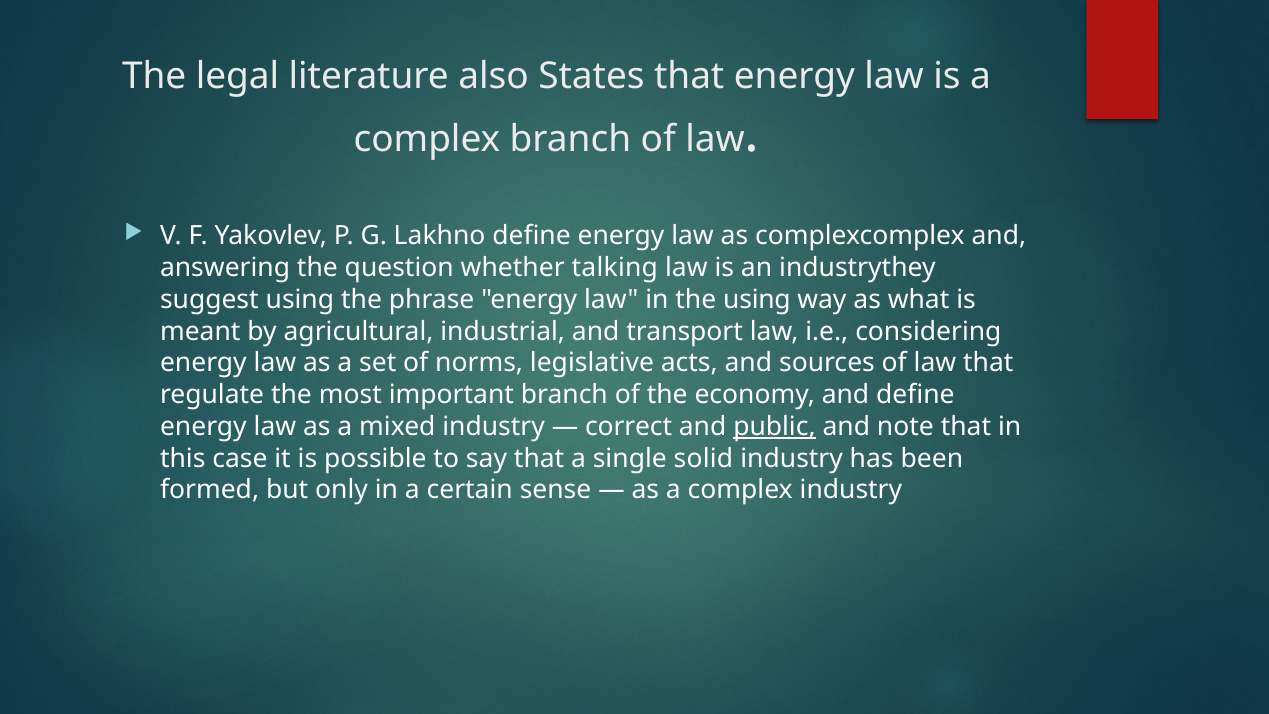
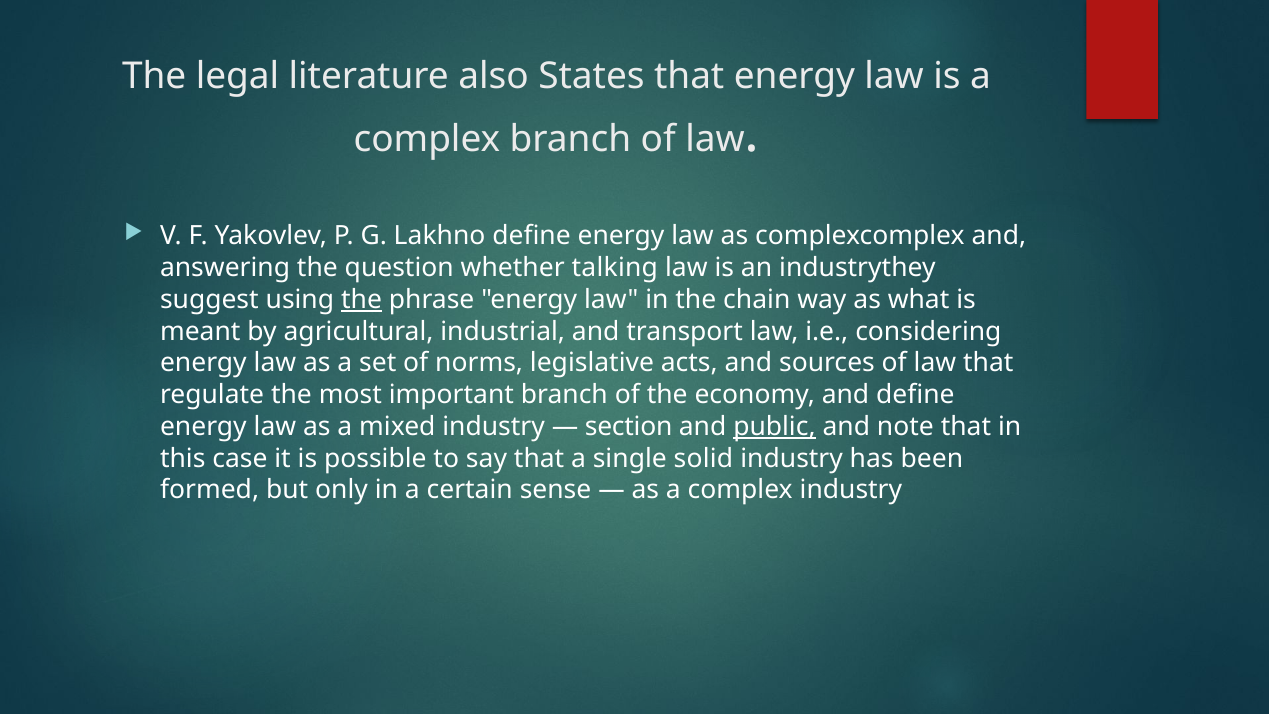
the underline: none -> present (362, 300)
the using: using -> chain (757, 300)
correct: correct -> section (629, 427)
